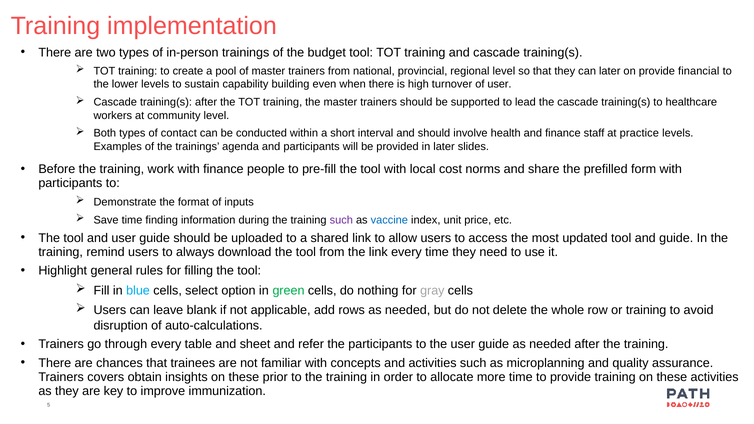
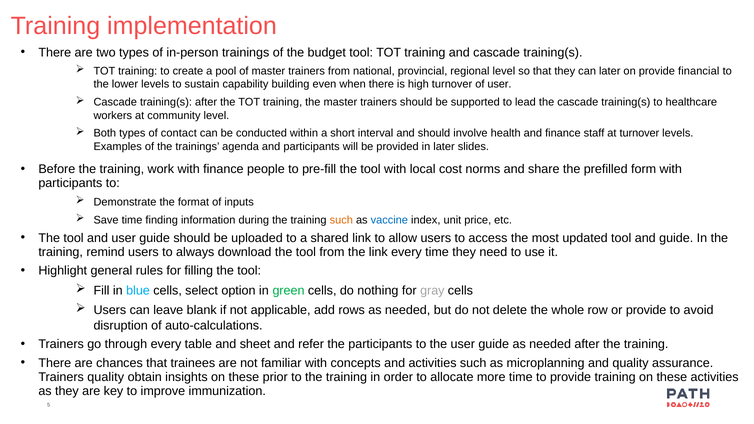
at practice: practice -> turnover (639, 133)
such colour: purple -> orange (341, 220)
or training: training -> provide (646, 310)
Trainers covers: covers -> quality (106, 377)
